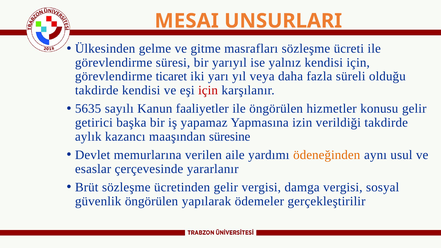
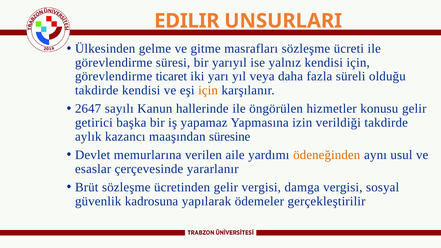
MESAI: MESAI -> EDILIR (187, 21)
için colour: red -> orange (208, 90)
5635: 5635 -> 2647 (88, 109)
faaliyetler: faaliyetler -> hallerinde (202, 109)
güvenlik öngörülen: öngörülen -> kadrosuna (152, 201)
